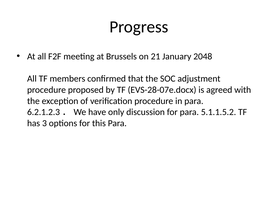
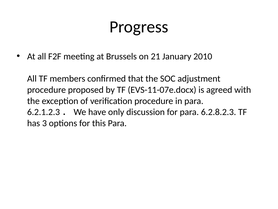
2048: 2048 -> 2010 (203, 56)
EVS-28-07e.docx: EVS-28-07e.docx -> EVS-11-07e.docx (162, 90)
5.1.1.5.2: 5.1.1.5.2 -> 6.2.8.2.3 (219, 112)
